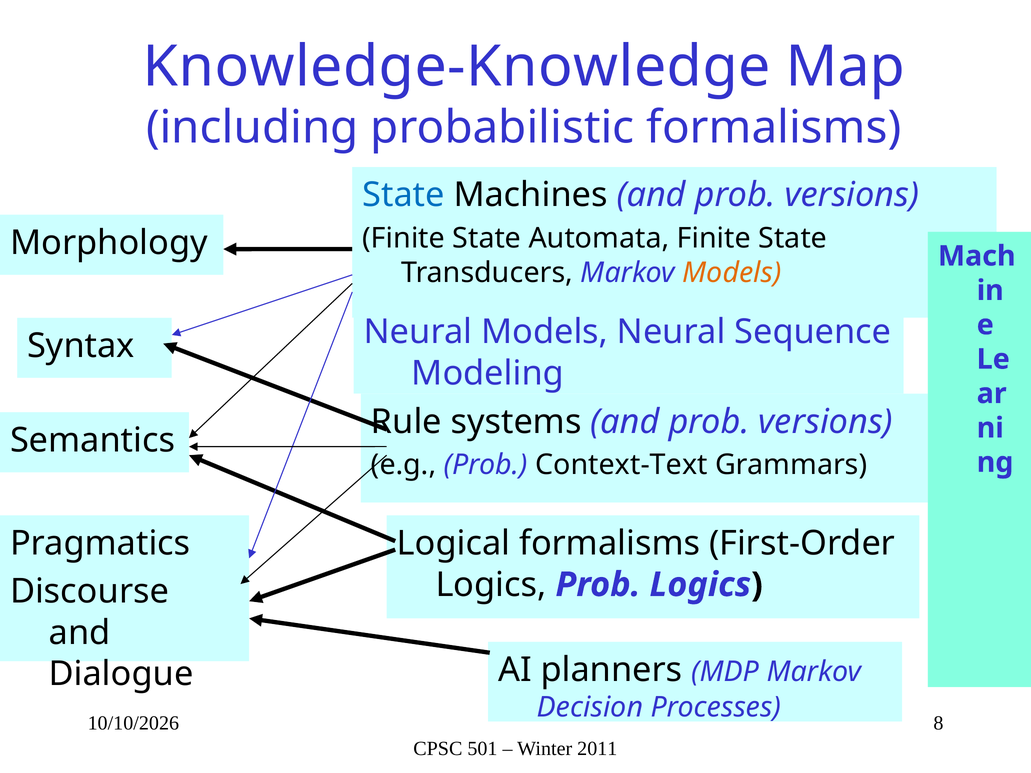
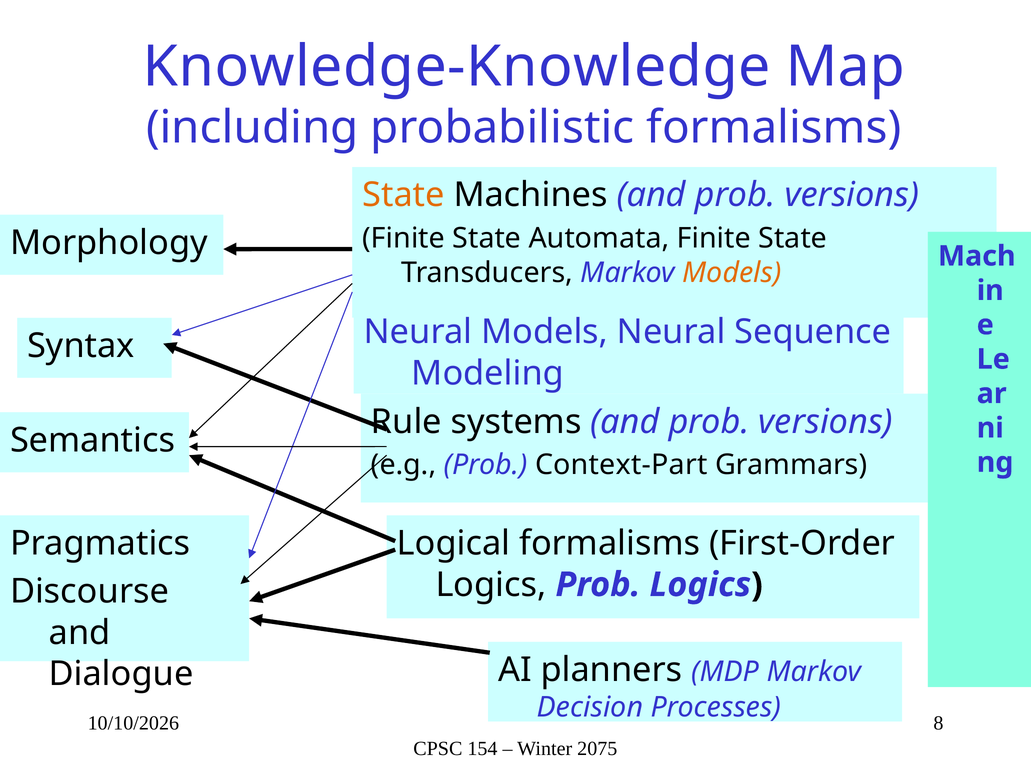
State colour: blue -> orange (404, 195)
Context-Text: Context-Text -> Context-Part (621, 465)
501: 501 -> 154 (482, 749)
2011: 2011 -> 2075 (597, 749)
